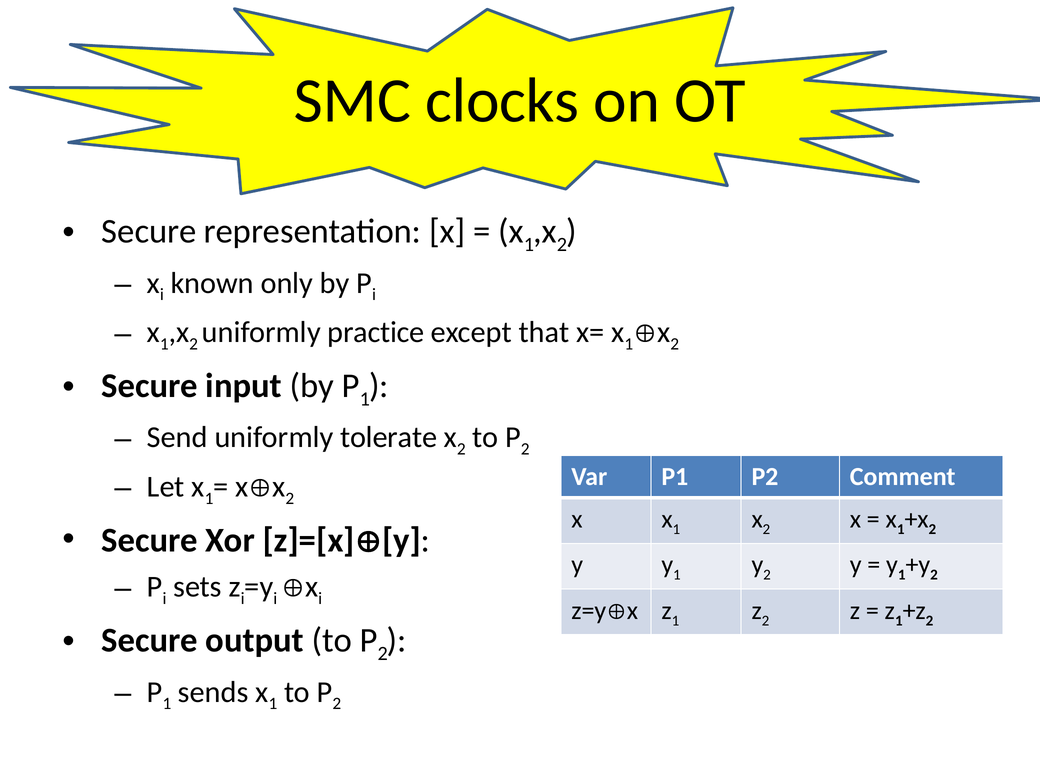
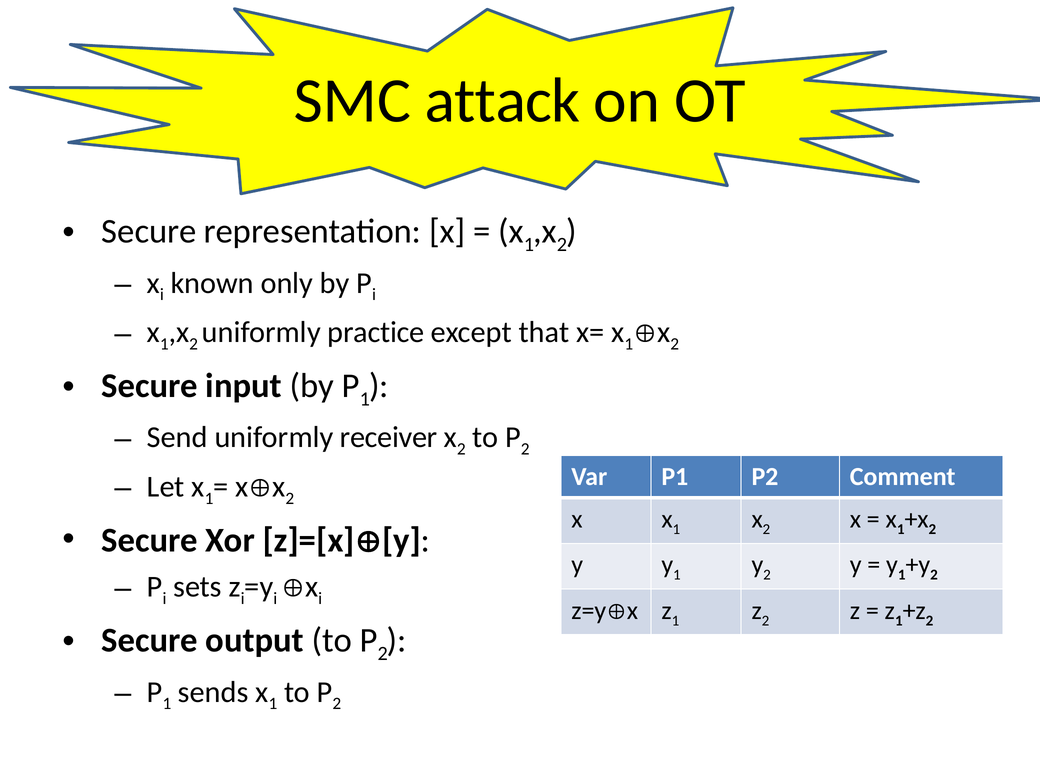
clocks: clocks -> attack (502, 101)
tolerate: tolerate -> receiver (389, 437)
